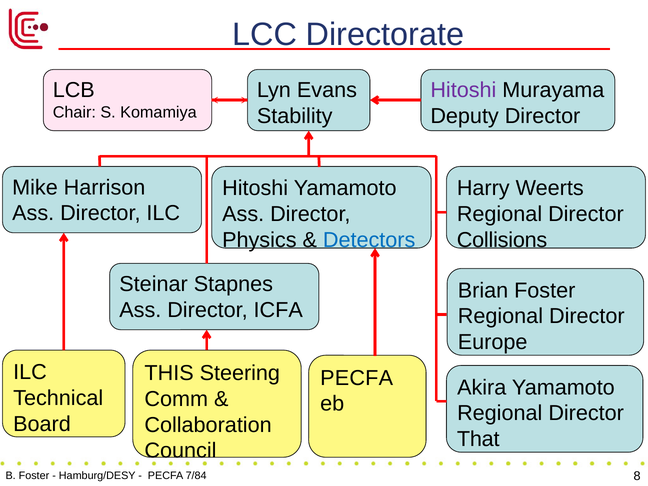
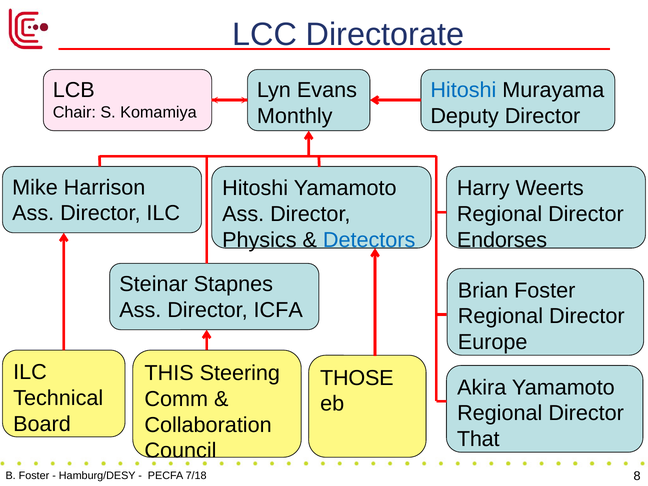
Hitoshi colour: purple -> blue (463, 90)
Stability: Stability -> Monthly (295, 116)
Collisions: Collisions -> Endorses (502, 240)
PECFA: PECFA -> THOSE (357, 378)
7/84: 7/84 -> 7/18 (196, 476)
